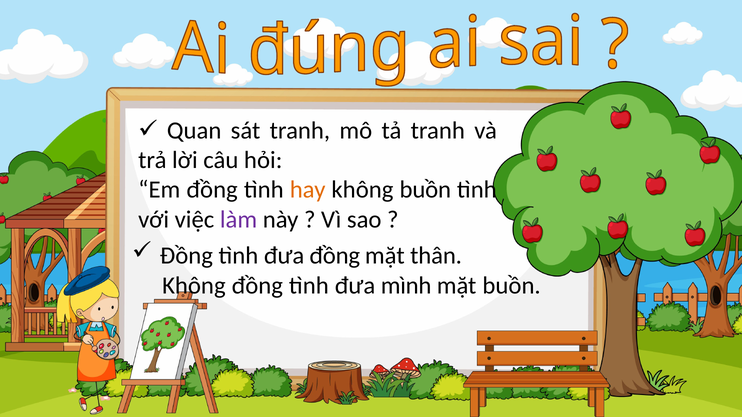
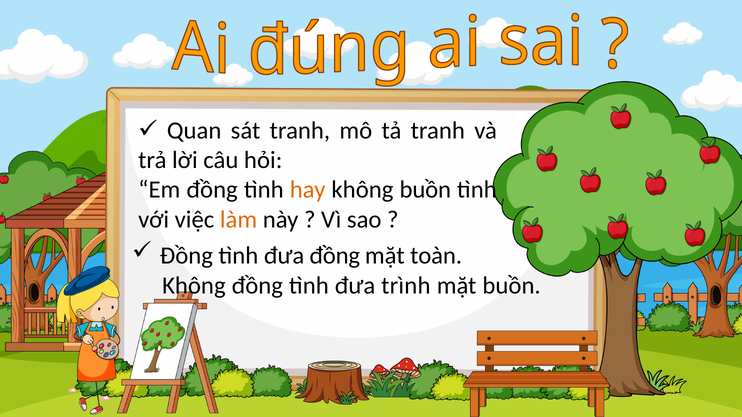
làm colour: purple -> orange (239, 220)
thân: thân -> toàn (436, 256)
mình: mình -> trình (406, 286)
